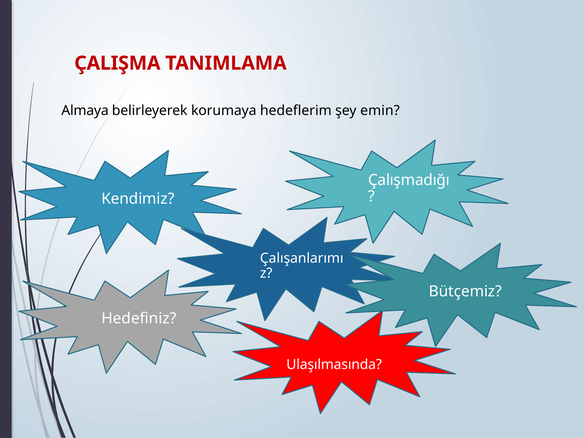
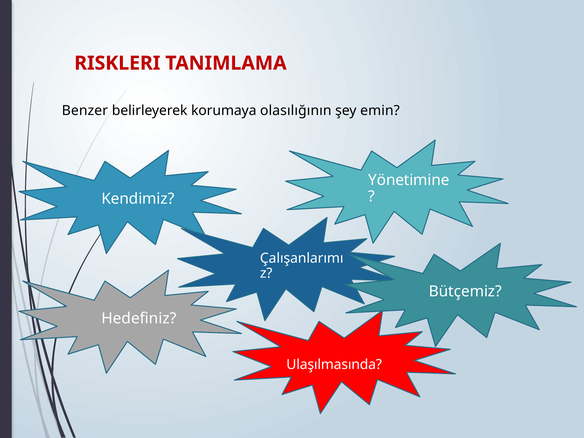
ÇALIŞMA: ÇALIŞMA -> RISKLERI (117, 63)
Almaya: Almaya -> Benzer (85, 111)
hedeflerim: hedeflerim -> olasılığının (296, 111)
Çalışmadığı: Çalışmadığı -> Yönetimine (409, 180)
